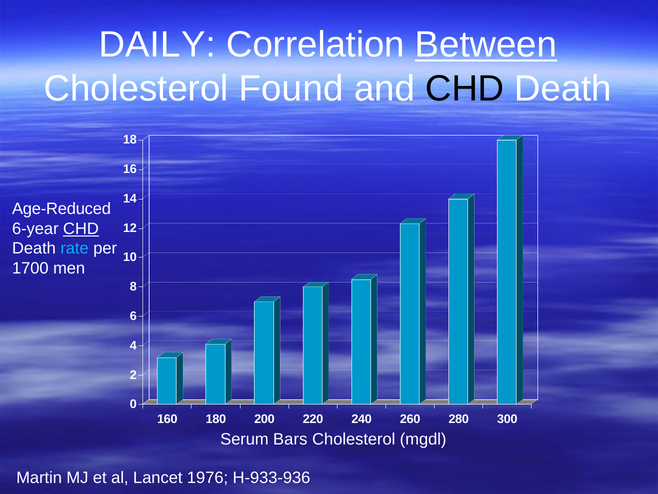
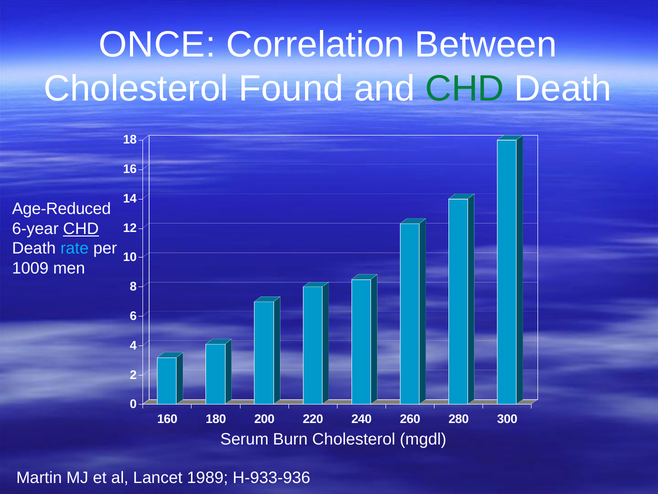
DAILY: DAILY -> ONCE (157, 45)
Between underline: present -> none (486, 45)
CHD colour: black -> green (465, 89)
1700: 1700 -> 1009 (30, 268)
Bars: Bars -> Burn (290, 439)
1976: 1976 -> 1989 (208, 477)
